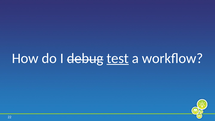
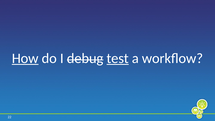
How underline: none -> present (25, 58)
